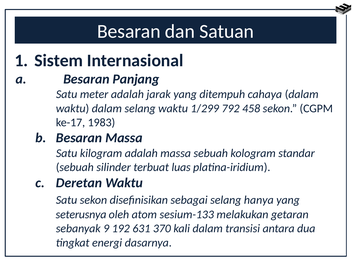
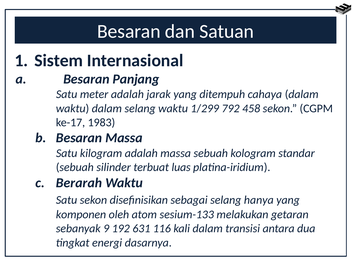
Deretan: Deretan -> Berarah (79, 183)
seterusnya: seterusnya -> komponen (81, 214)
370: 370 -> 116 (162, 228)
